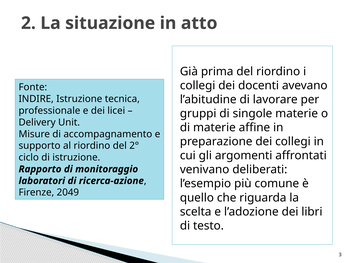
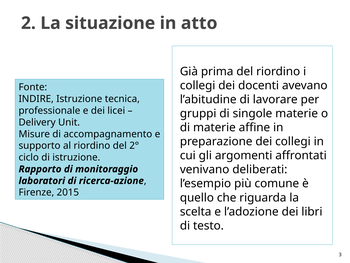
2049: 2049 -> 2015 (68, 192)
